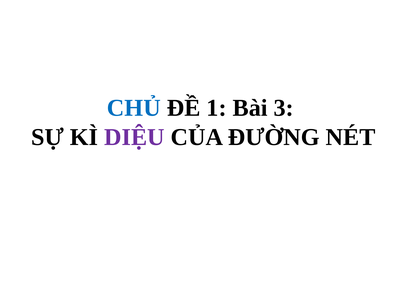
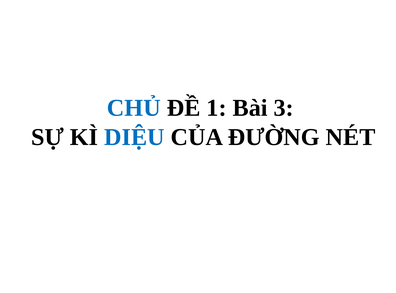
DIỆU colour: purple -> blue (134, 137)
